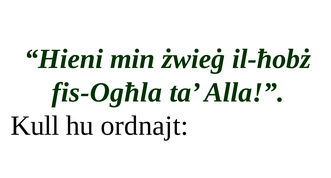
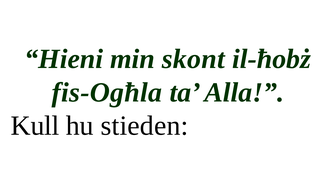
żwieġ: żwieġ -> skont (193, 59)
ordnajt: ordnajt -> stieden (145, 126)
